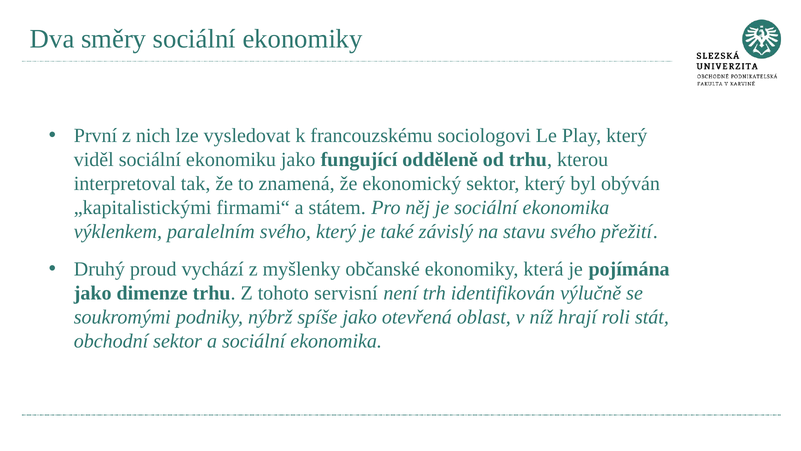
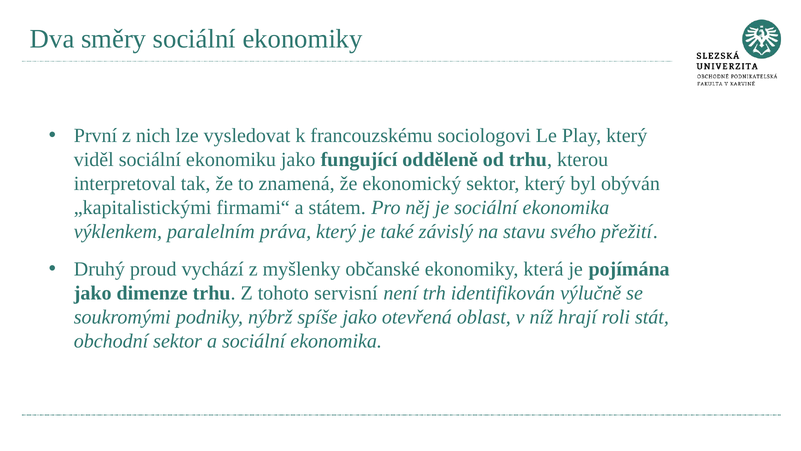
paralelním svého: svého -> práva (286, 232)
